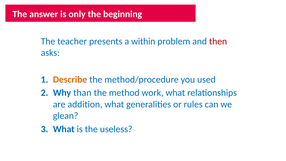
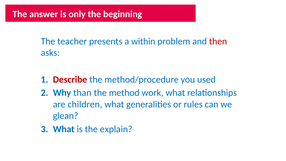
Describe colour: orange -> red (70, 79)
addition: addition -> children (85, 104)
useless: useless -> explain (116, 129)
